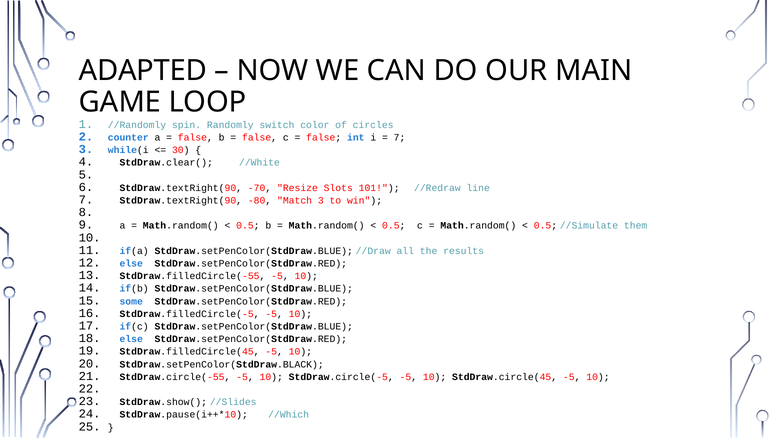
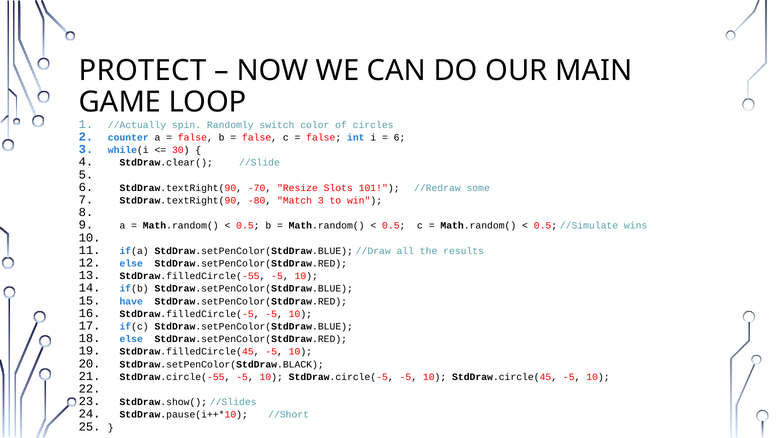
ADAPTED: ADAPTED -> PROTECT (143, 71)
//Randomly: //Randomly -> //Actually (137, 125)
7: 7 -> 6 (400, 137)
//White: //White -> //Slide (259, 163)
line: line -> some (478, 188)
them: them -> wins (636, 226)
some: some -> have (131, 301)
//Which: //Which -> //Short (289, 414)
